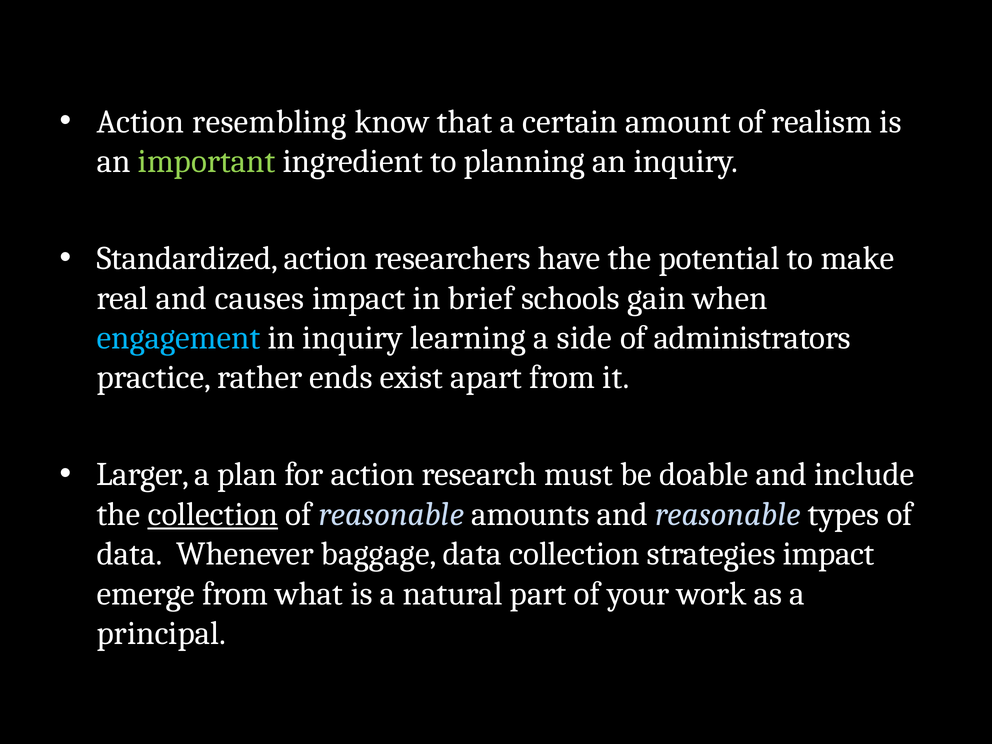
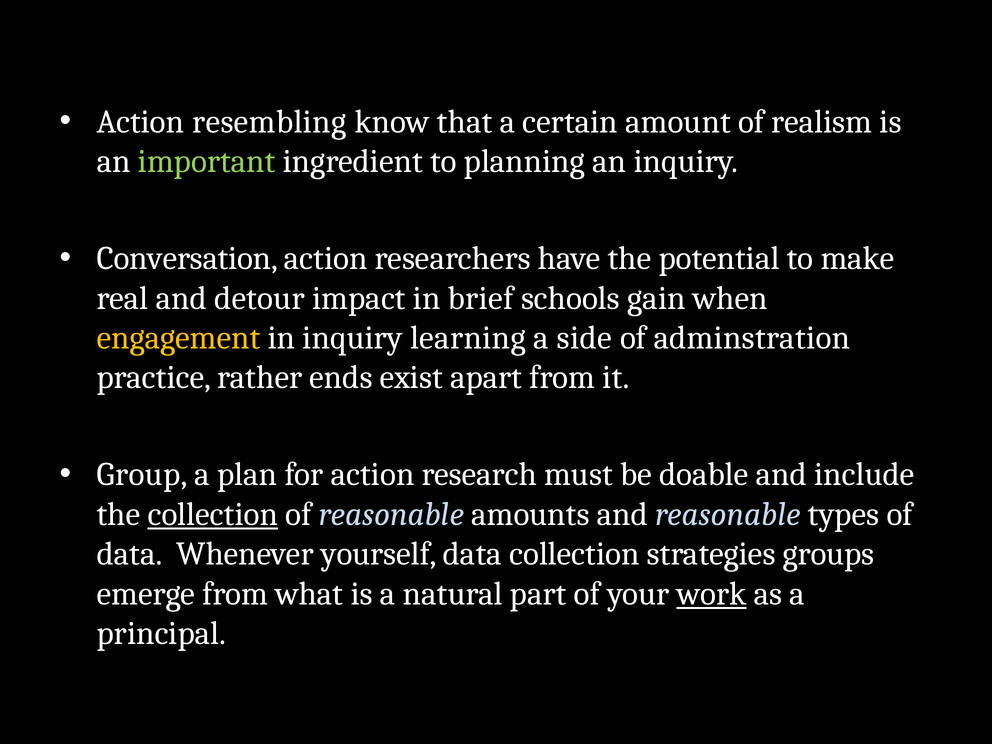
Standardized: Standardized -> Conversation (187, 259)
causes: causes -> detour (259, 298)
engagement colour: light blue -> yellow (179, 338)
administrators: administrators -> adminstration (752, 338)
Larger: Larger -> Group (142, 475)
baggage: baggage -> yourself (379, 554)
strategies impact: impact -> groups (829, 554)
work underline: none -> present (712, 594)
